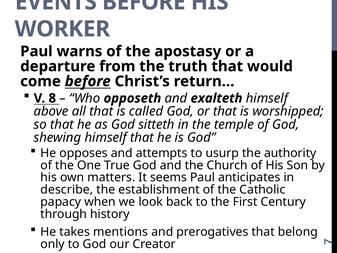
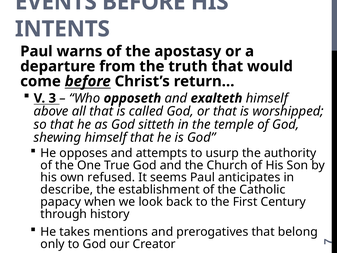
WORKER: WORKER -> INTENTS (62, 29)
8: 8 -> 3 (52, 98)
matters: matters -> refused (111, 177)
